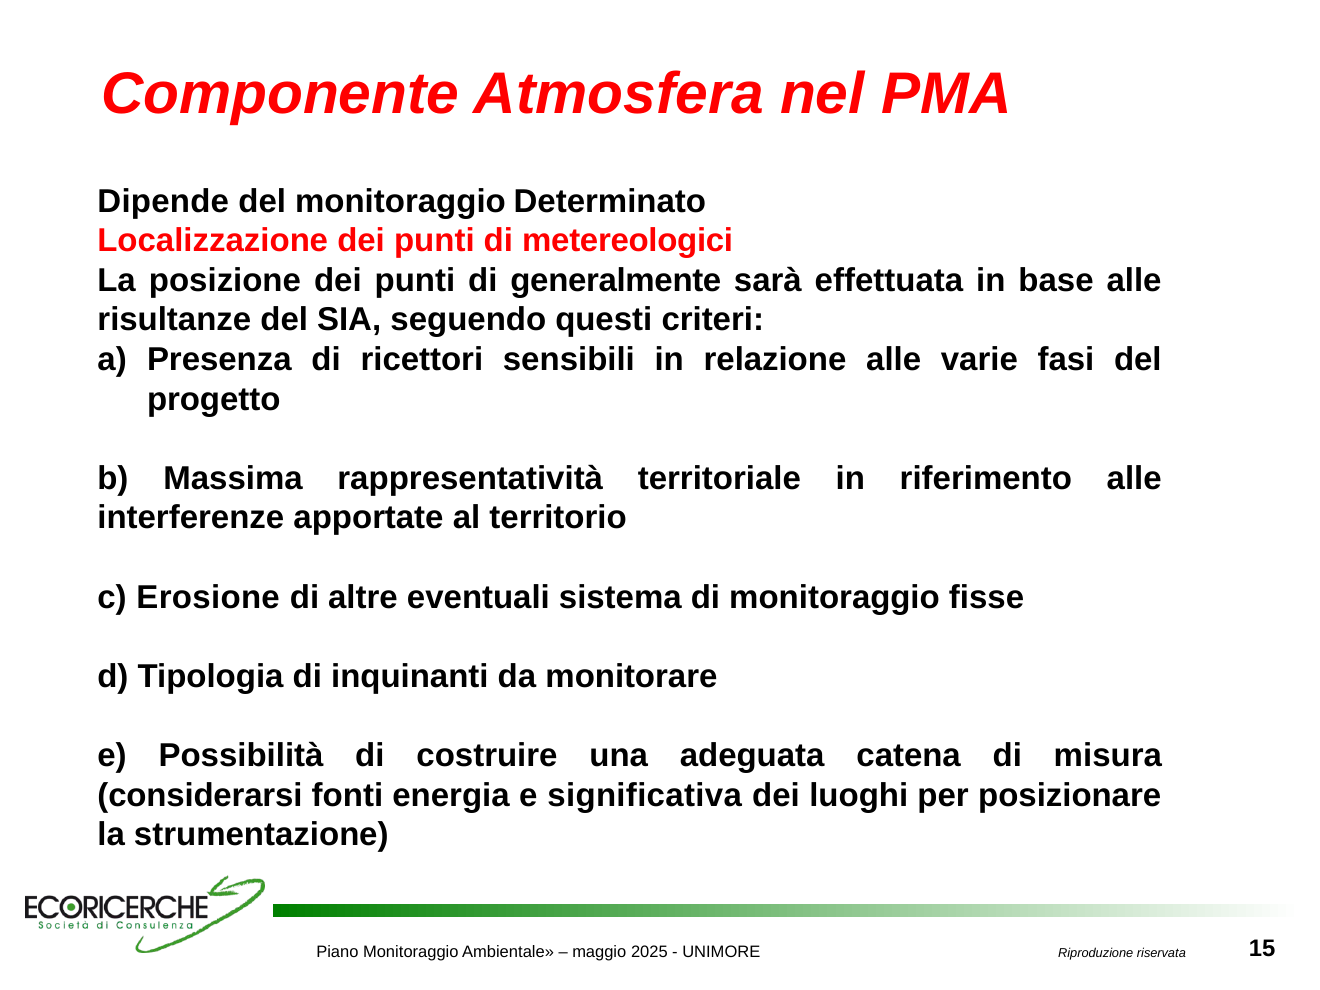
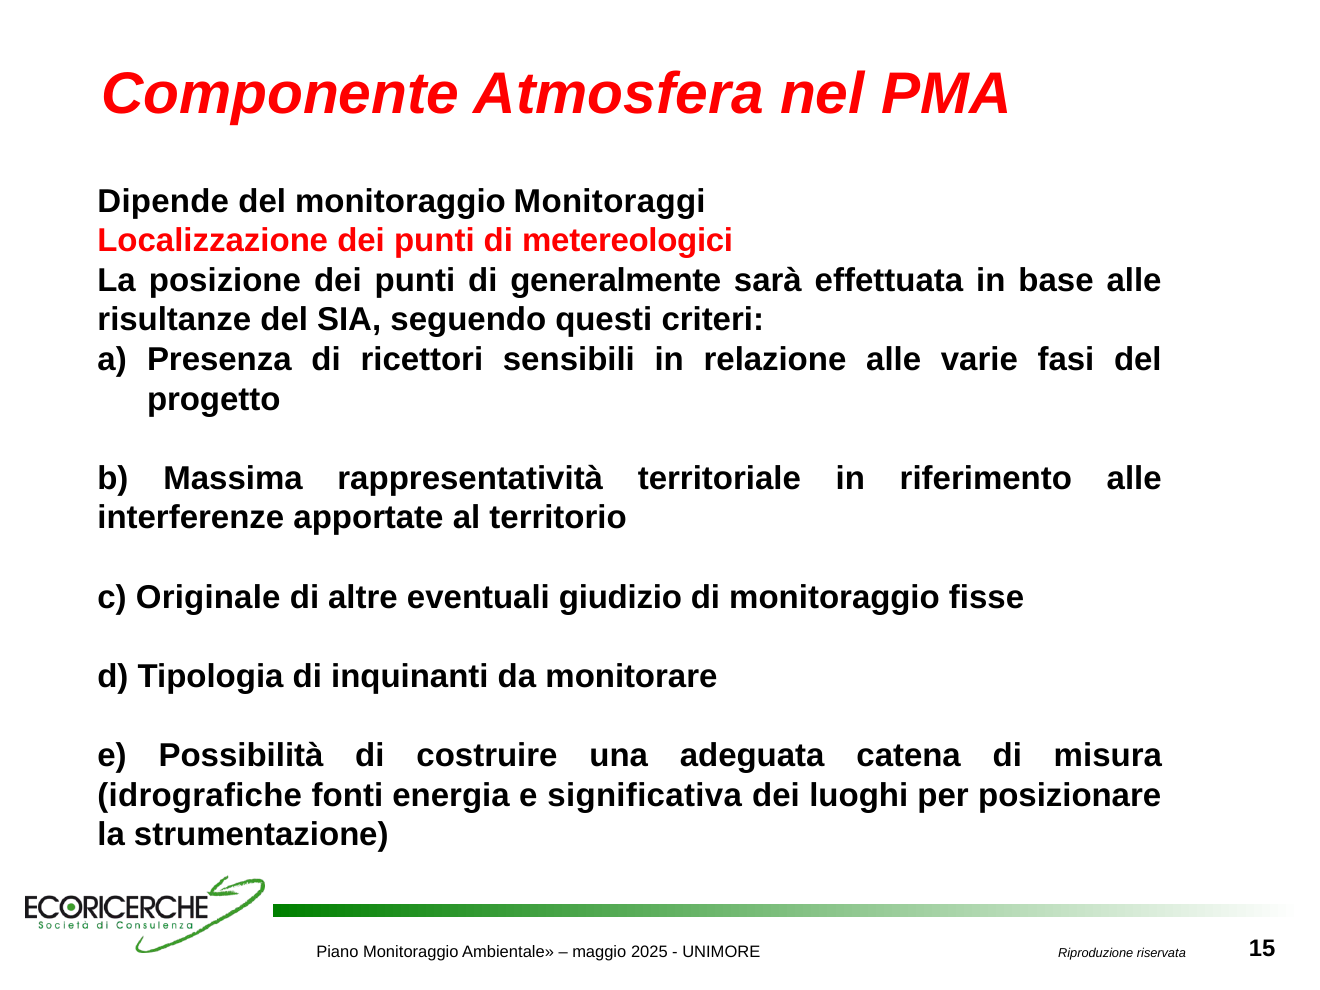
Determinato: Determinato -> Monitoraggi (610, 201)
Erosione: Erosione -> Originale (208, 597)
sistema: sistema -> giudizio (620, 597)
considerarsi: considerarsi -> idrografiche (200, 795)
